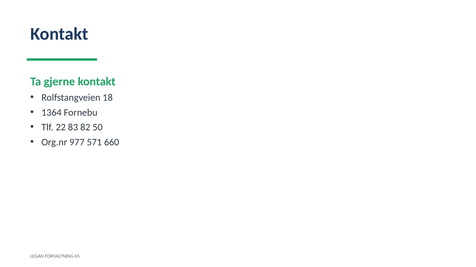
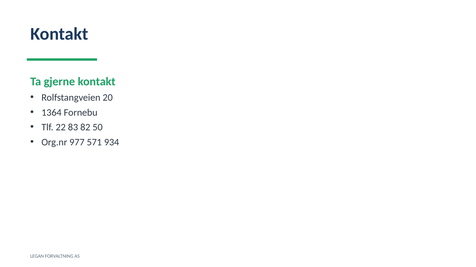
18: 18 -> 20 (108, 98)
660: 660 -> 934 (112, 143)
